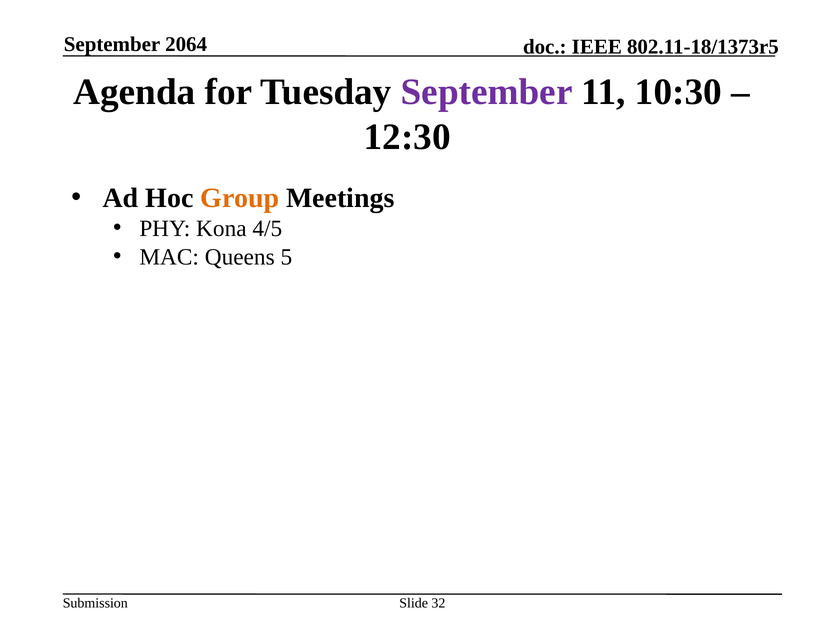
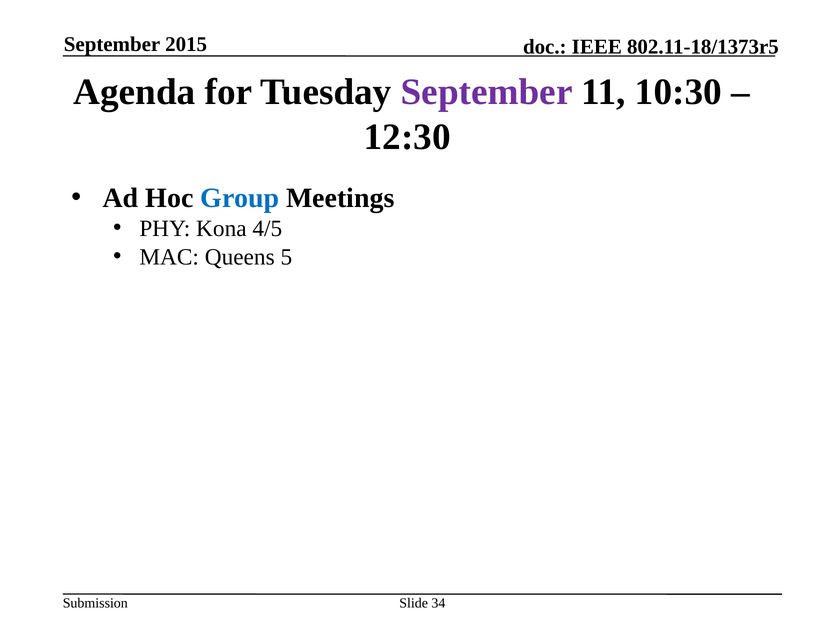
2064: 2064 -> 2015 (186, 44)
Group colour: orange -> blue (240, 198)
32: 32 -> 34 (438, 603)
